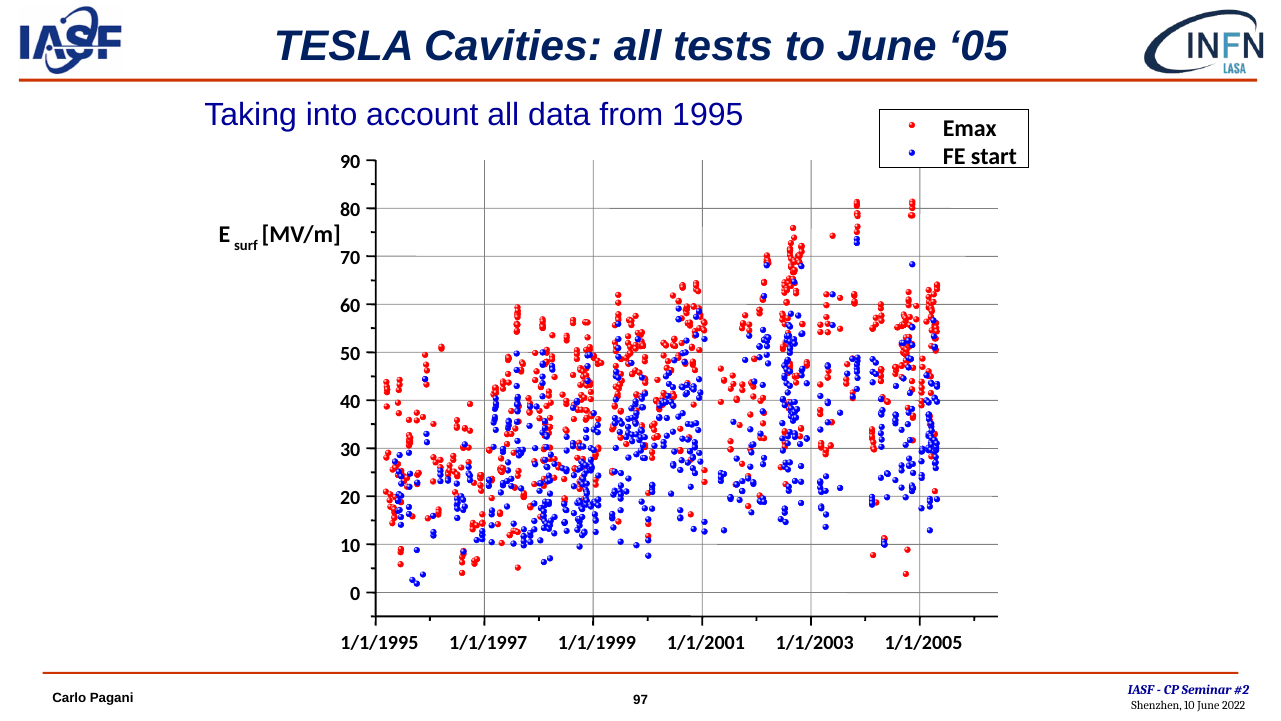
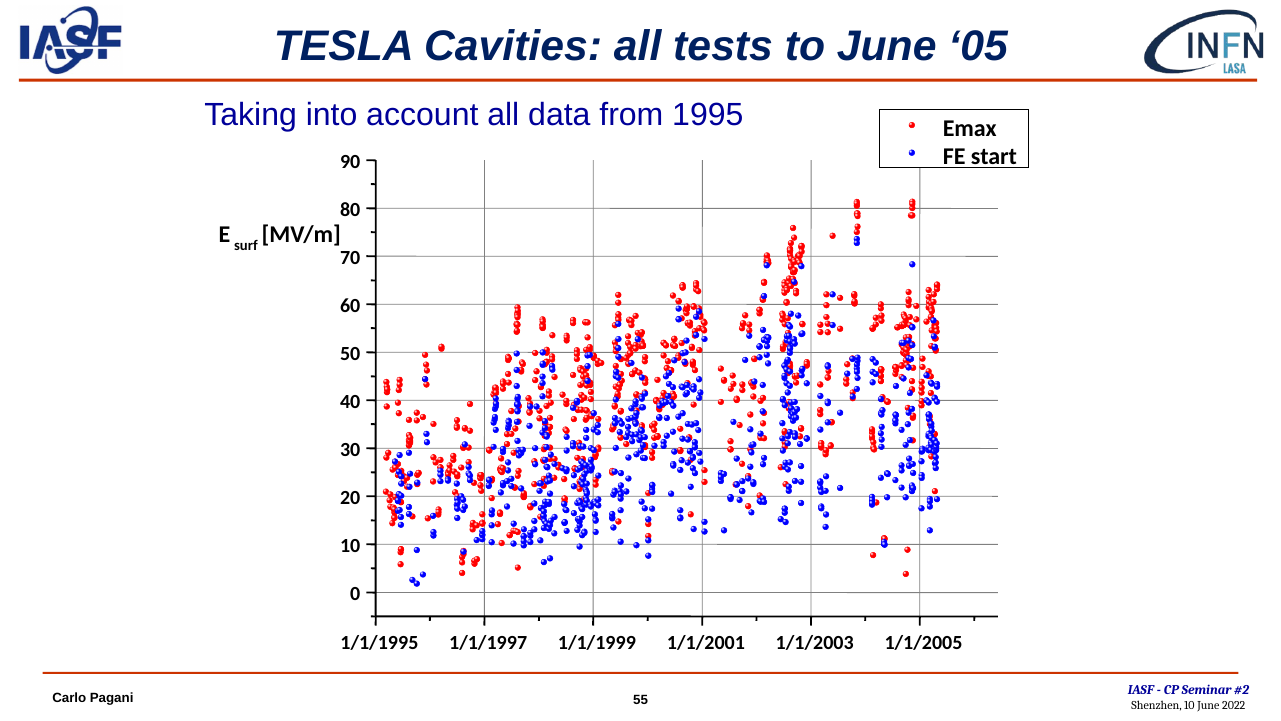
97: 97 -> 55 (641, 699)
